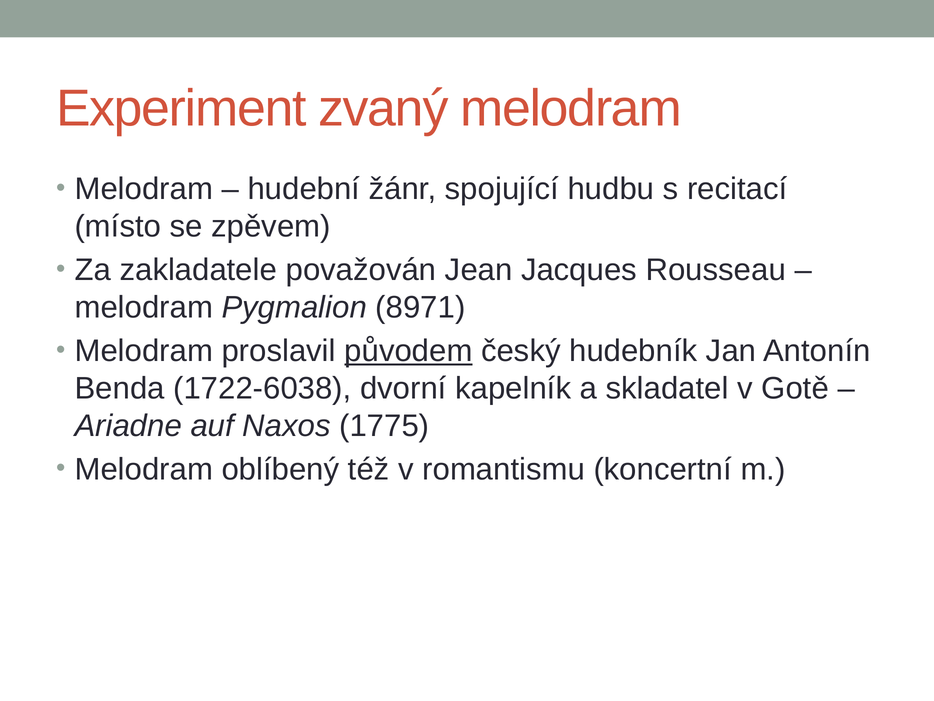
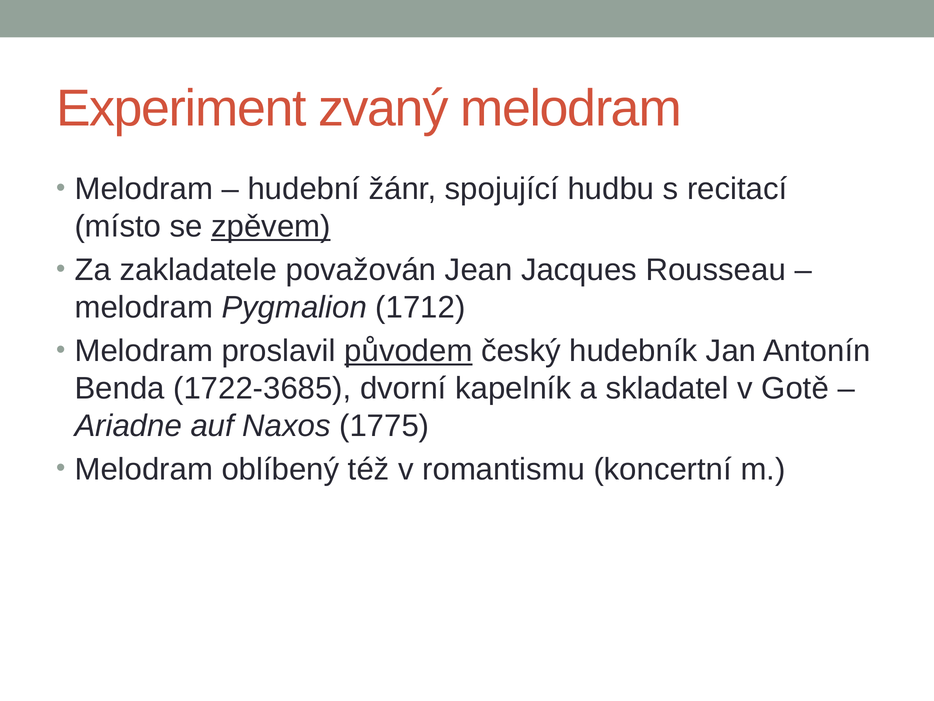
zpěvem underline: none -> present (271, 226)
8971: 8971 -> 1712 (420, 307)
1722-6038: 1722-6038 -> 1722-3685 (262, 388)
